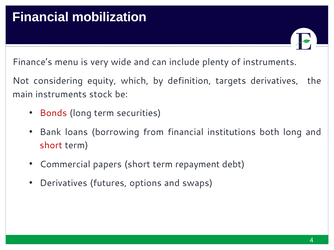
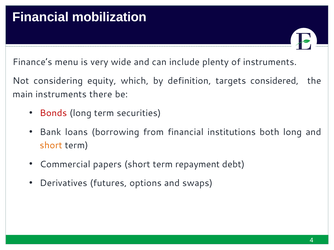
targets derivatives: derivatives -> considered (274, 81)
stock: stock -> there (101, 94)
short colour: red -> orange (51, 146)
